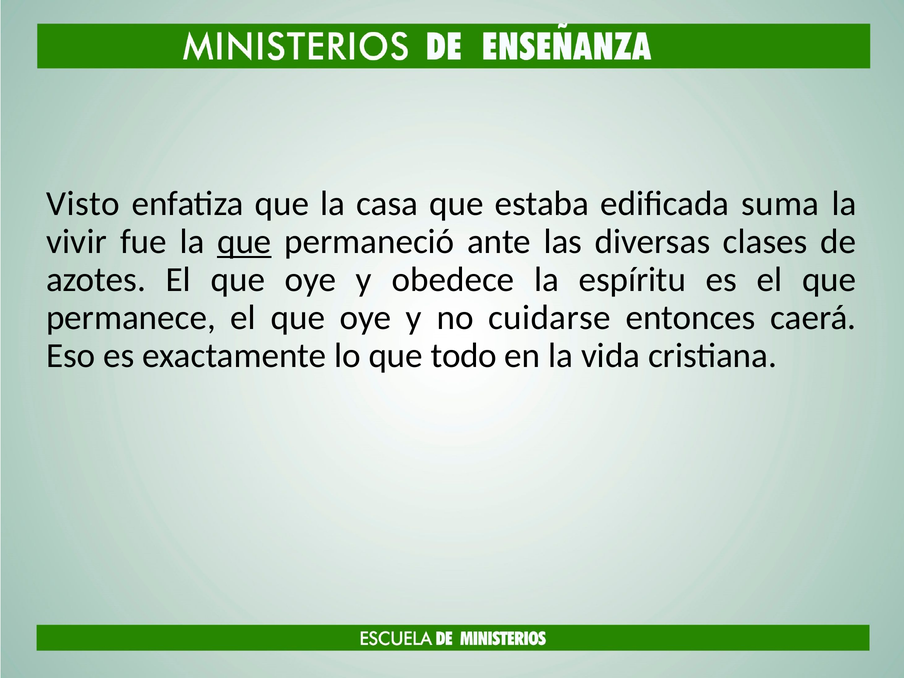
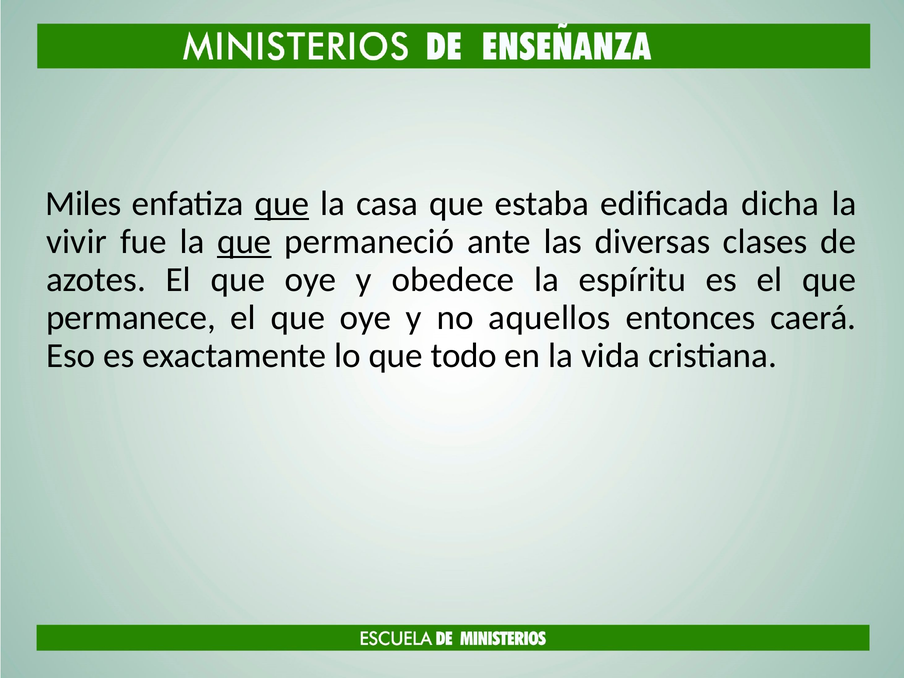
Visto: Visto -> Miles (83, 204)
que underline: none -> present (282, 204)
suma: suma -> dicha (780, 204)
cuidarse: cuidarse -> aquellos (549, 318)
